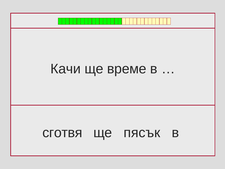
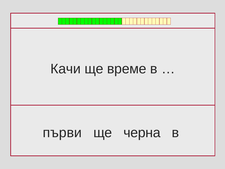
сготвя: сготвя -> първи (62, 133)
пясък: пясък -> черна (142, 133)
